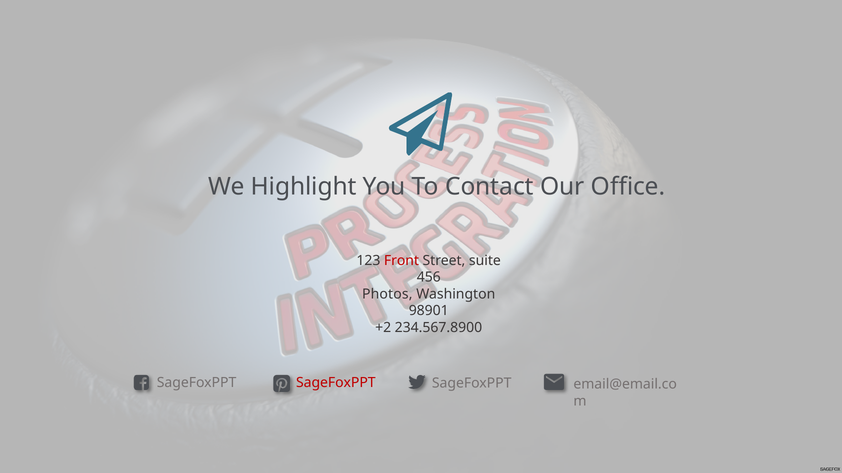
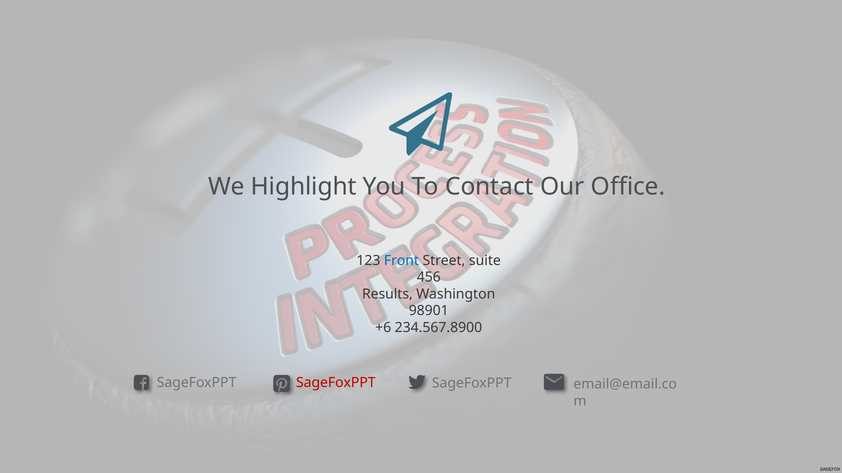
Front colour: red -> blue (401, 261)
Photos: Photos -> Results (387, 294)
+2: +2 -> +6 (383, 328)
